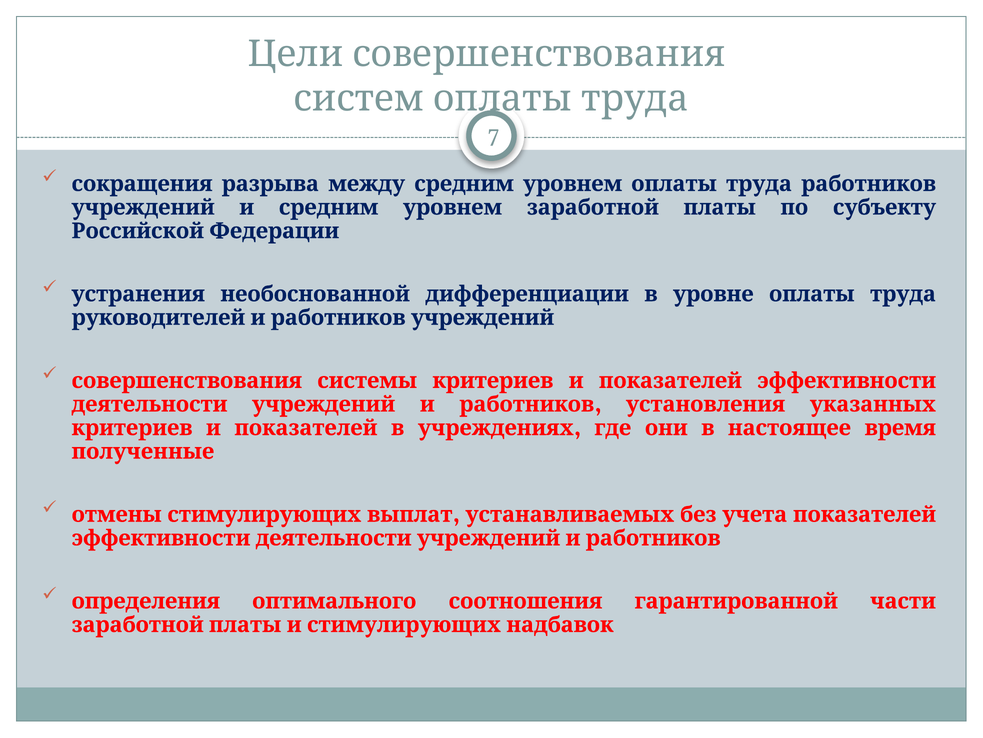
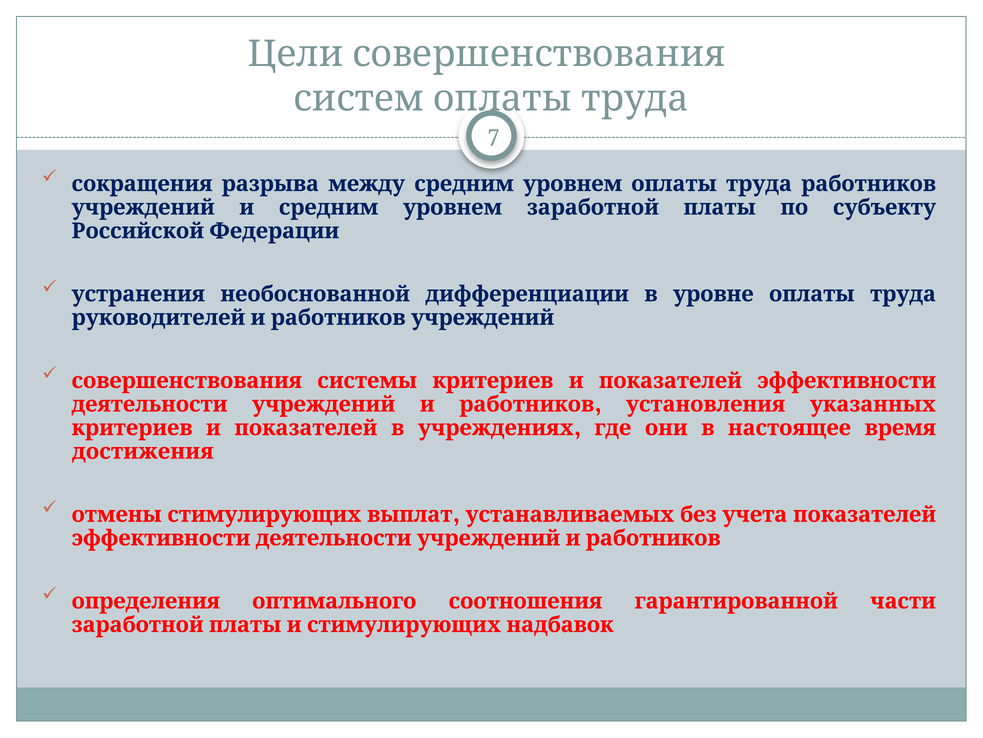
полученные: полученные -> достижения (143, 451)
